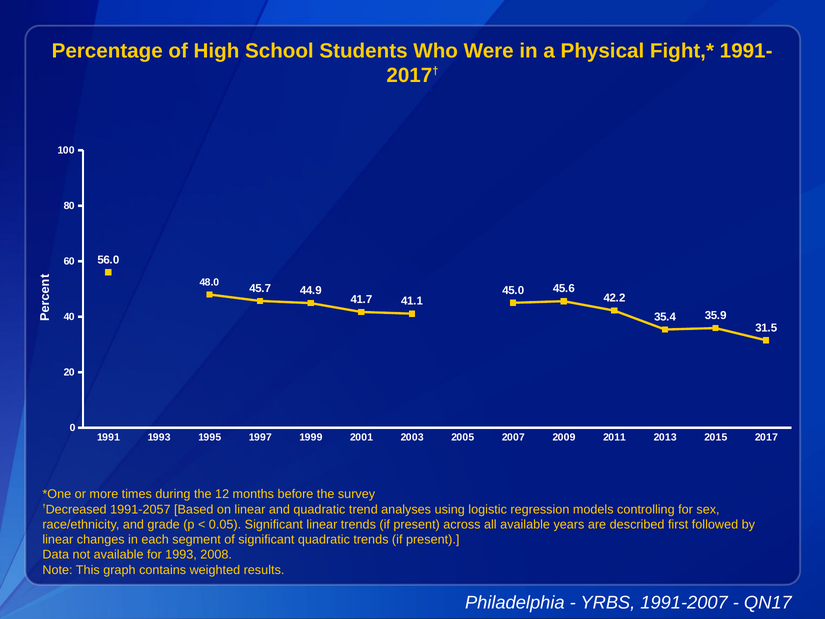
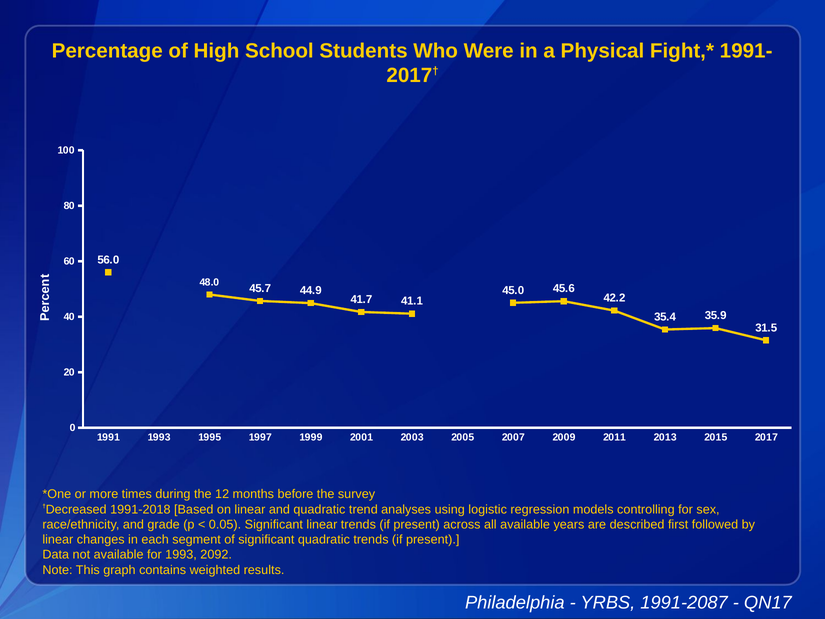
1991-2057: 1991-2057 -> 1991-2018 (140, 509)
2008: 2008 -> 2092 (216, 555)
1991-2007: 1991-2007 -> 1991-2087 (684, 602)
